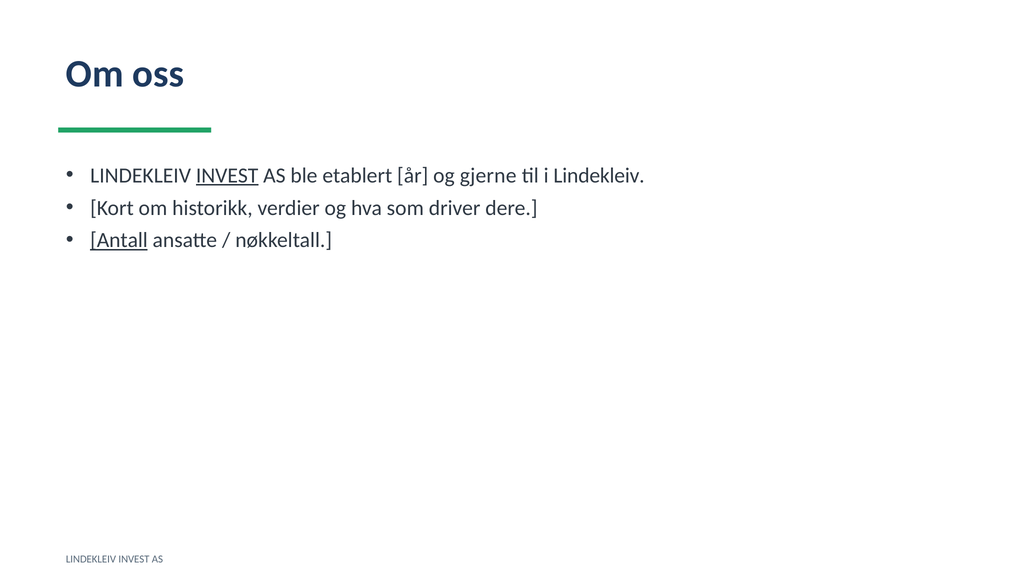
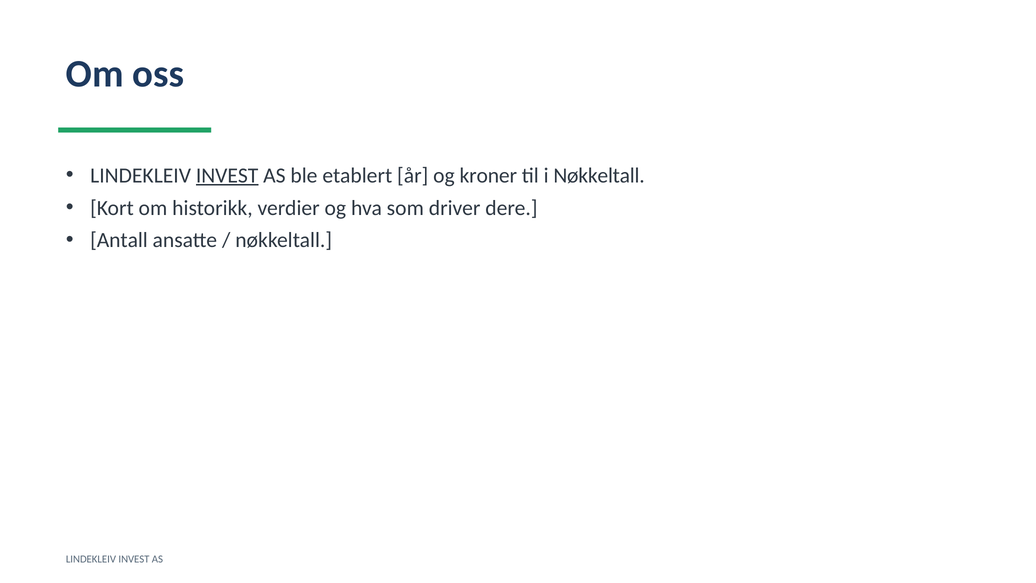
gjerne: gjerne -> kroner (488, 175)
i Lindekleiv: Lindekleiv -> Nøkkeltall (599, 175)
Antall underline: present -> none (119, 240)
